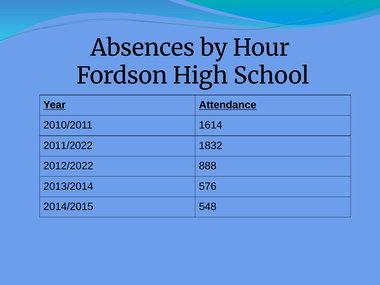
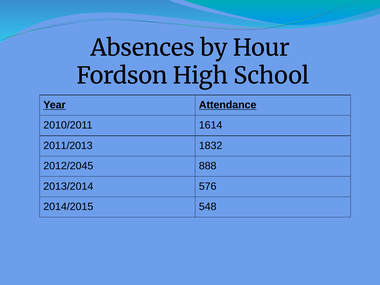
2011/2022: 2011/2022 -> 2011/2013 (68, 146)
2012/2022: 2012/2022 -> 2012/2045 (68, 166)
